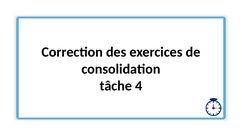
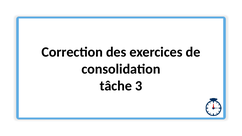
4: 4 -> 3 (139, 86)
